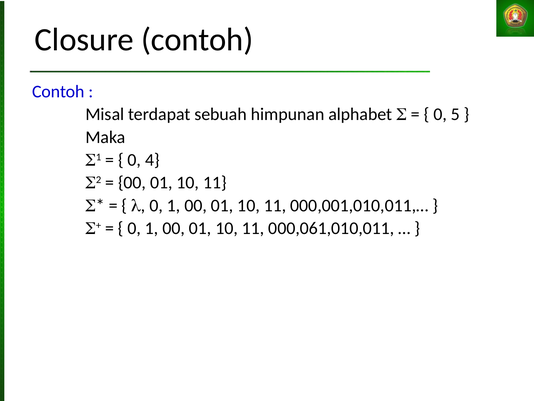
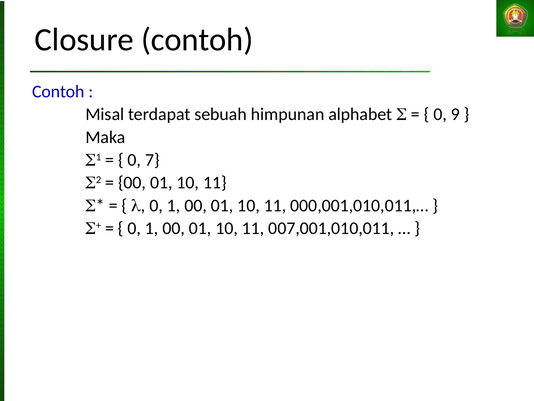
5: 5 -> 9 (455, 114)
4: 4 -> 7 (152, 160)
000,061,010,011: 000,061,010,011 -> 007,001,010,011 (331, 228)
